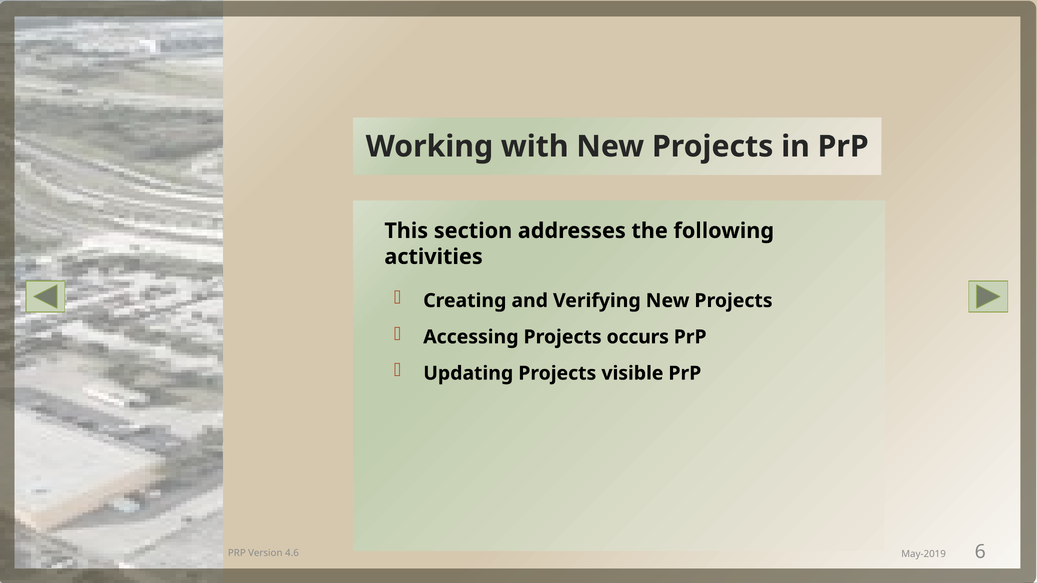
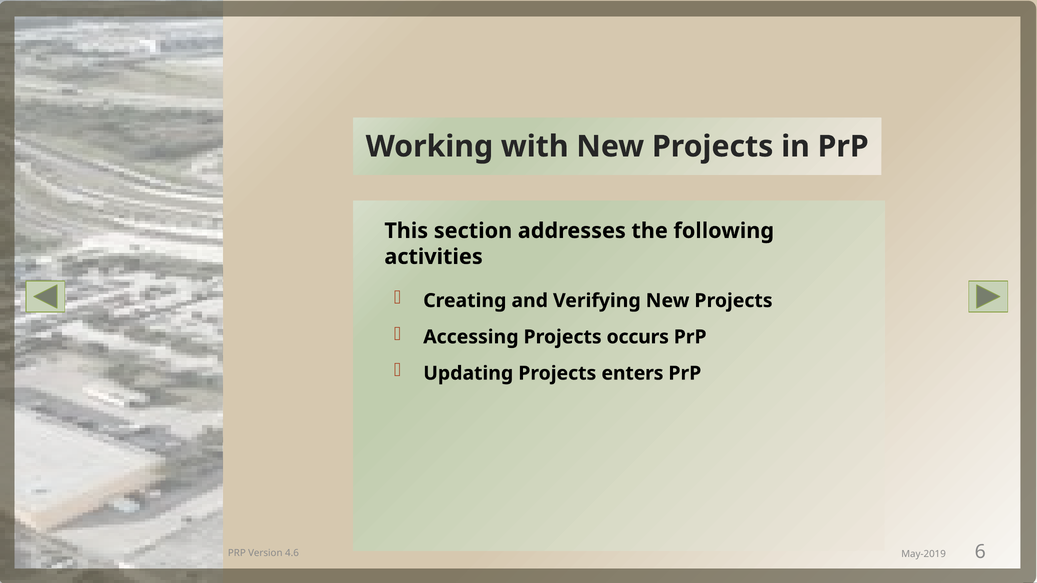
visible: visible -> enters (632, 373)
